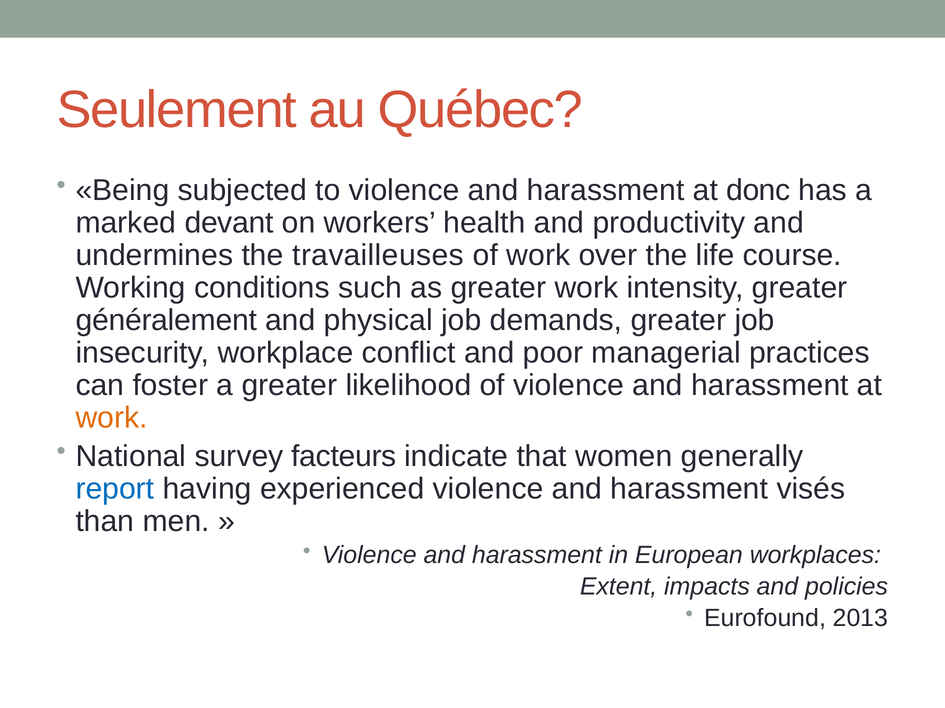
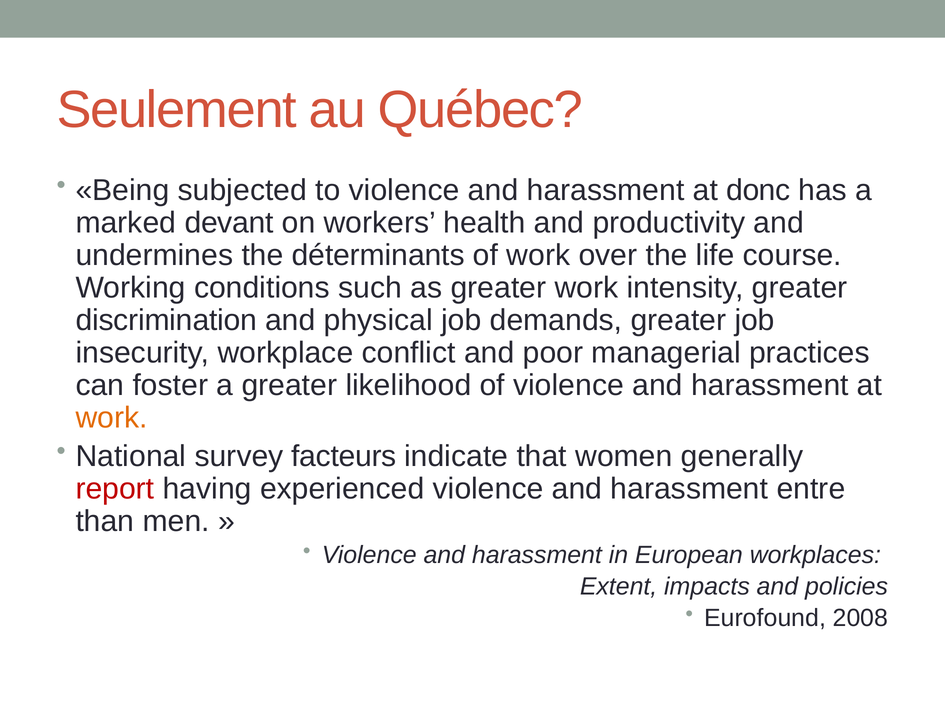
travailleuses: travailleuses -> déterminants (378, 255)
généralement: généralement -> discrimination (166, 321)
report colour: blue -> red (115, 489)
visés: visés -> entre (811, 489)
2013: 2013 -> 2008 (860, 619)
